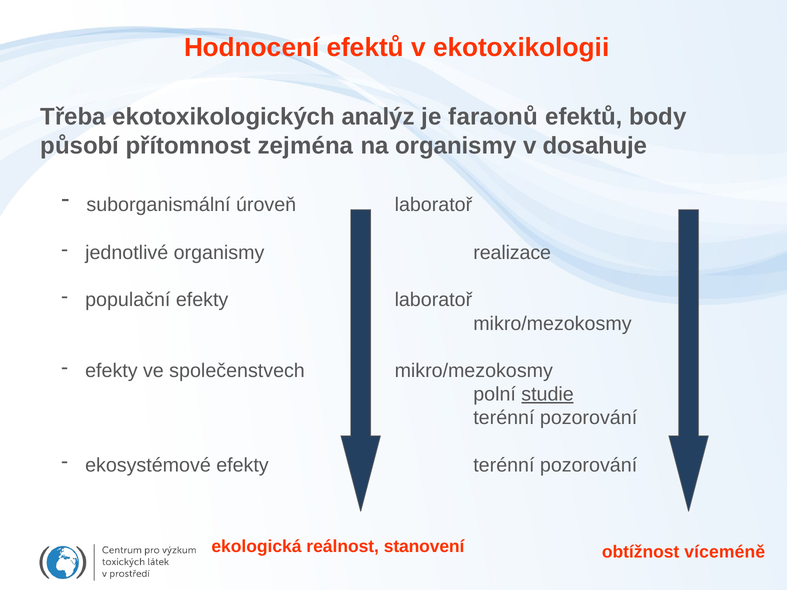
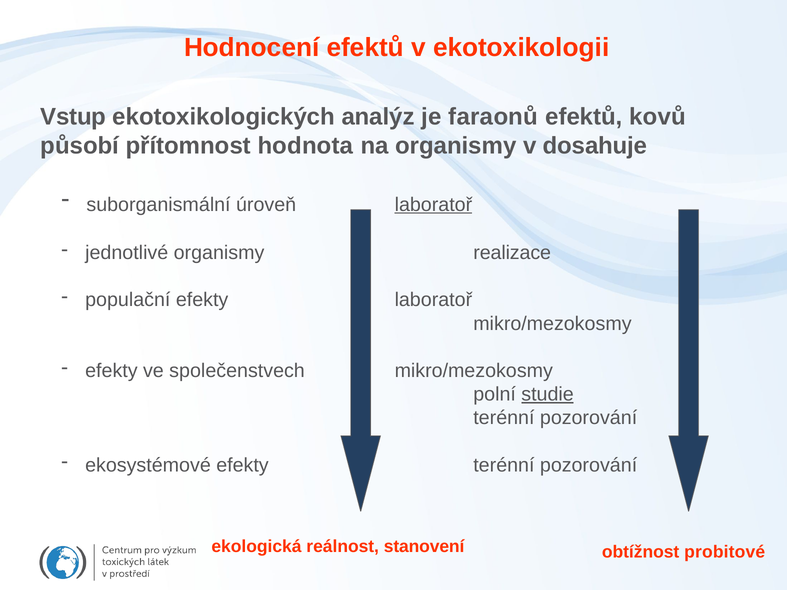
Třeba: Třeba -> Vstup (73, 117)
body: body -> kovů (658, 117)
zejména: zejména -> hodnota (305, 146)
laboratoř underline: none -> present (433, 205)
víceméně: víceméně -> probitové (725, 552)
